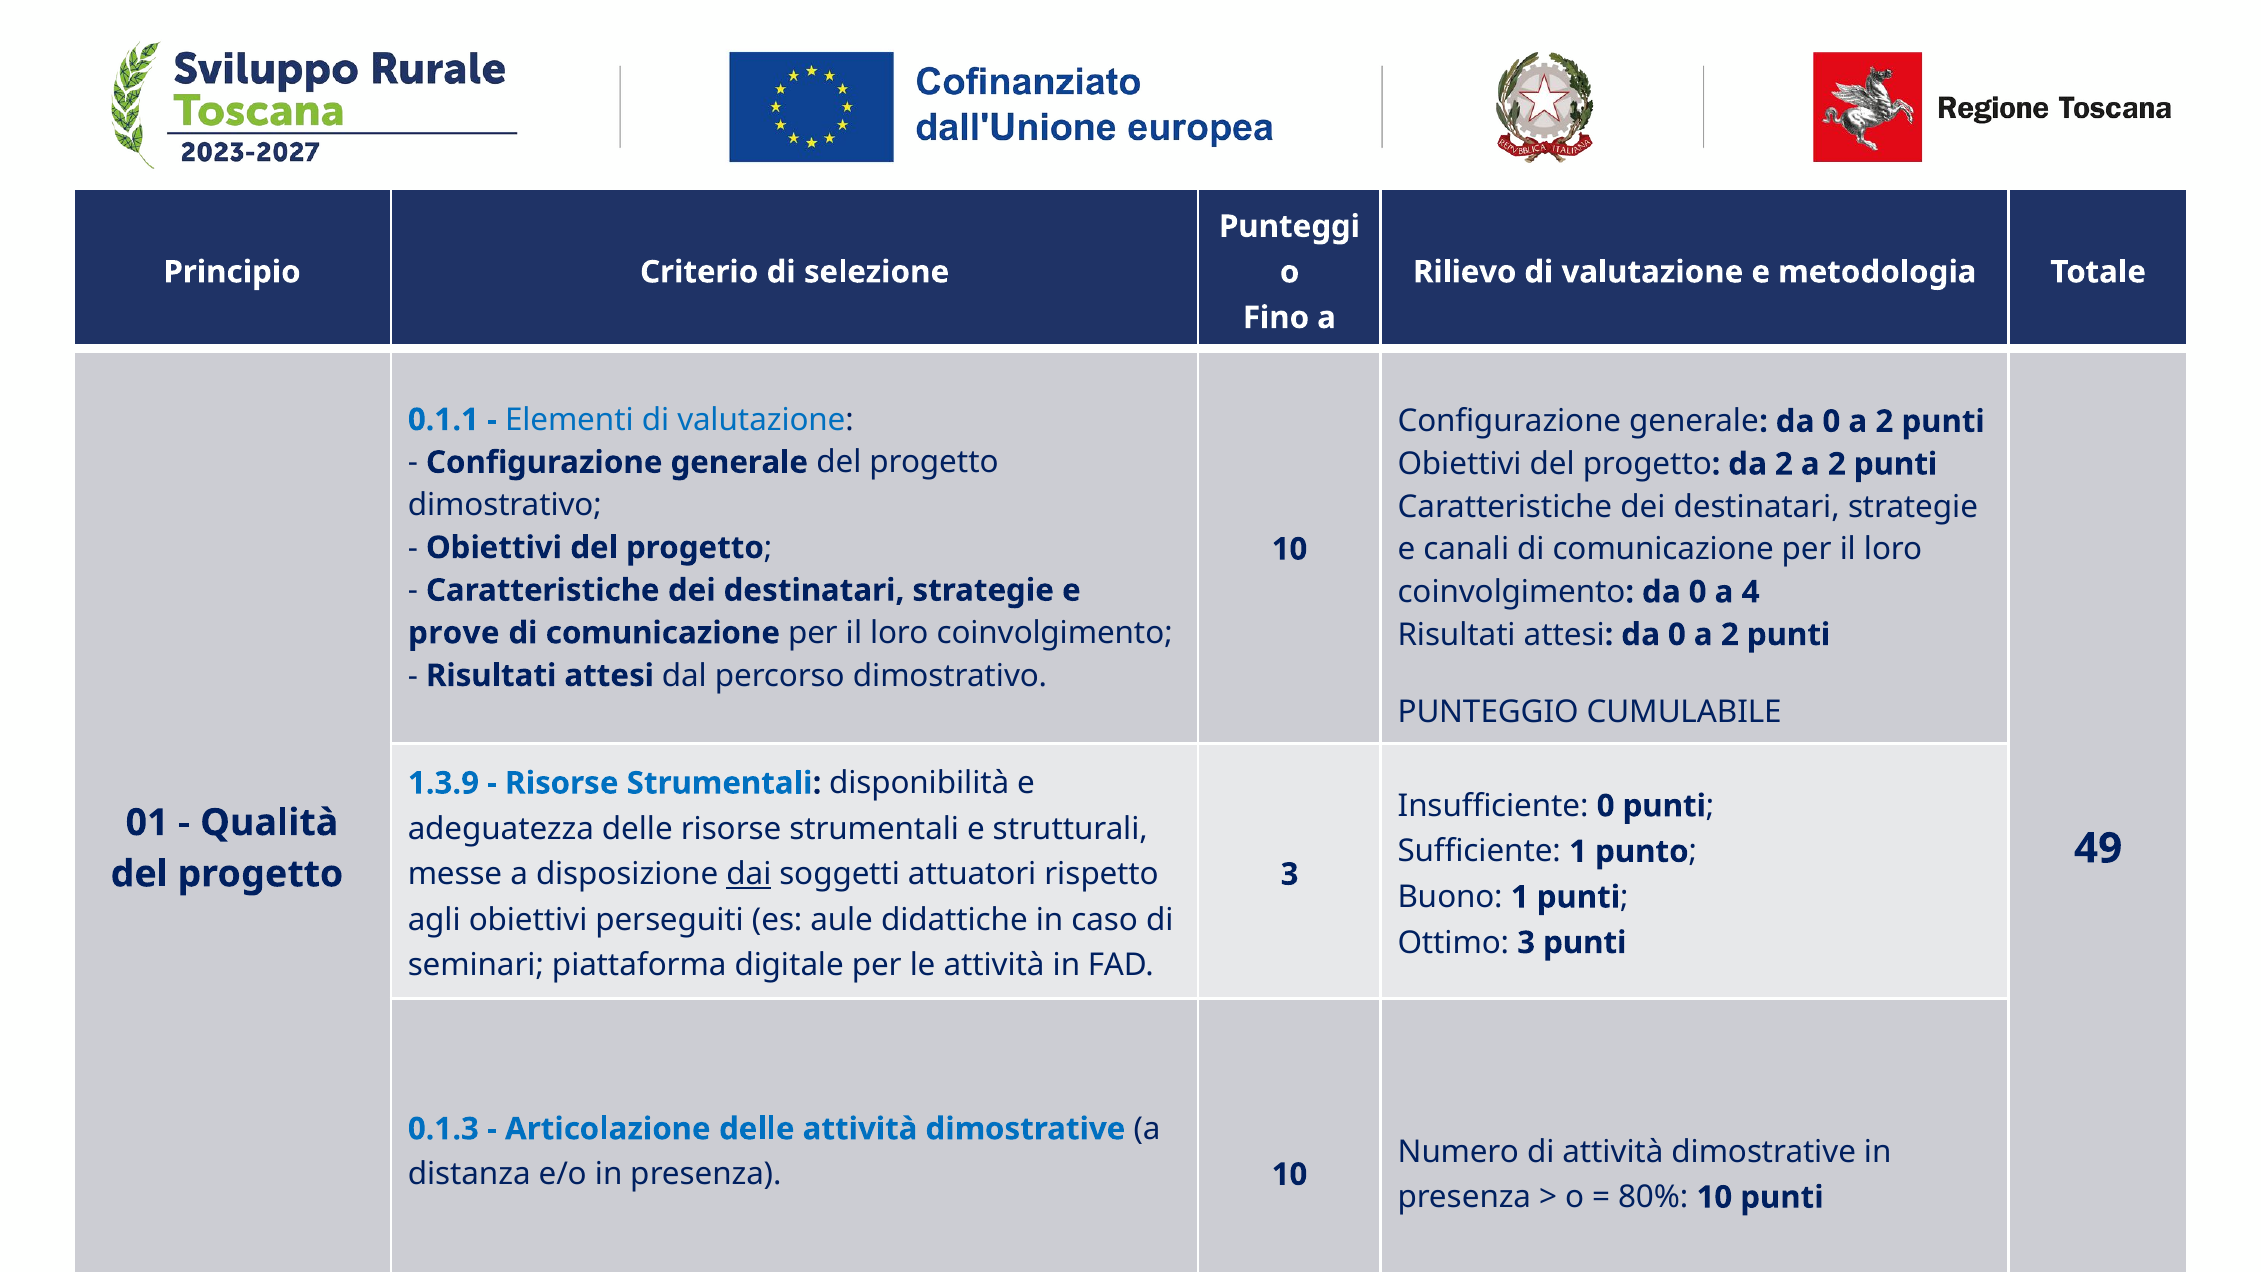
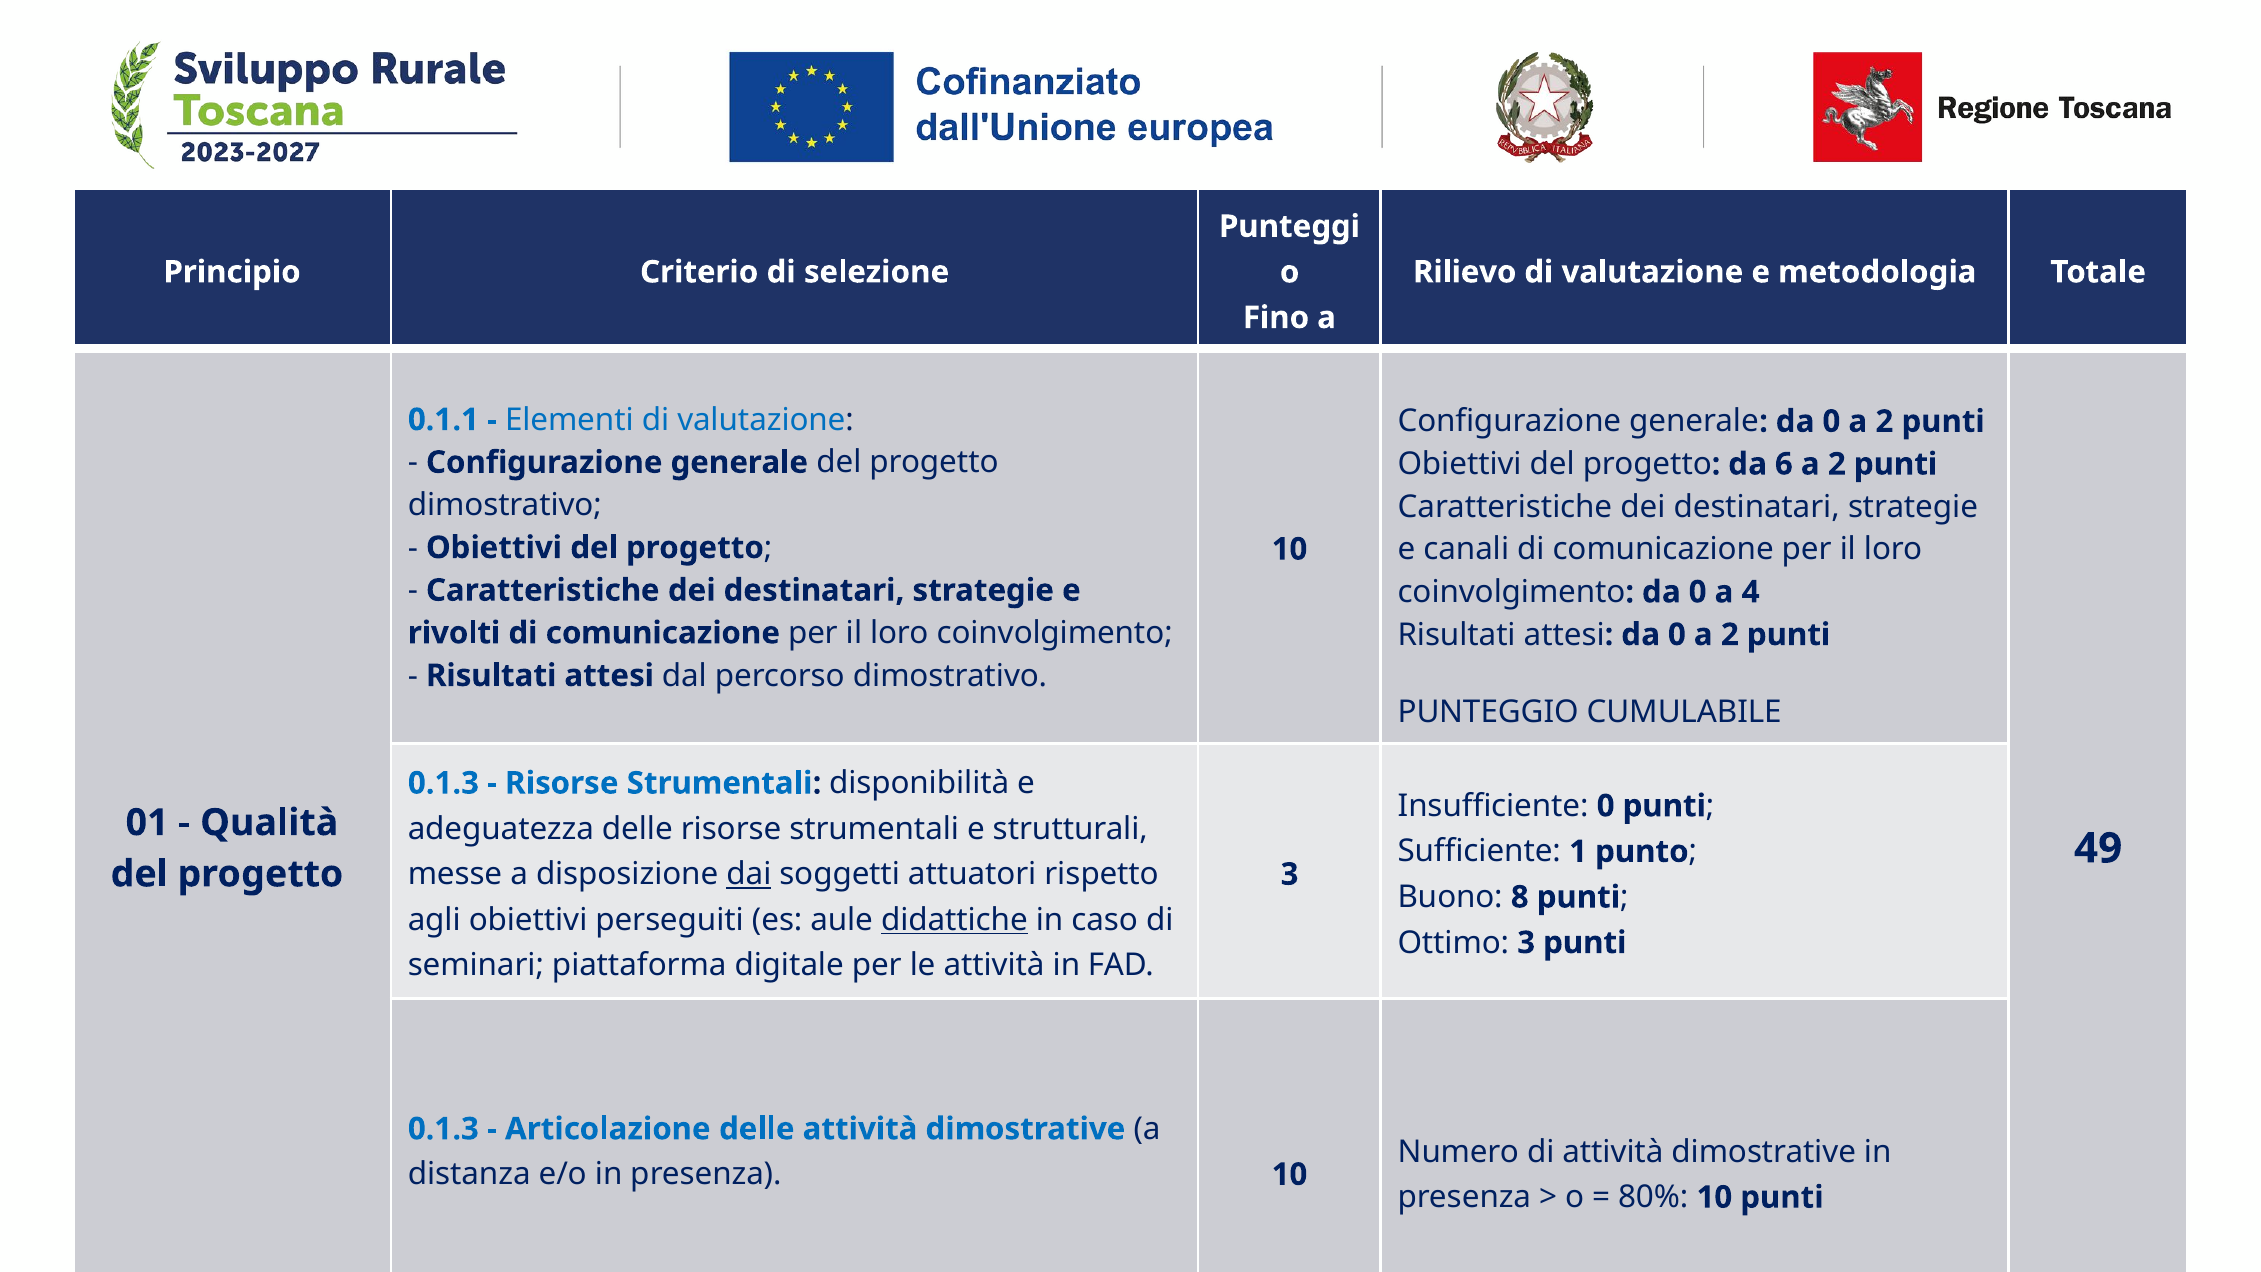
da 2: 2 -> 6 (1784, 464)
prove: prove -> rivolti (454, 633)
1.3.9: 1.3.9 -> 0.1.3 (443, 783)
Buono 1: 1 -> 8 (1520, 897)
didattiche underline: none -> present (954, 920)
